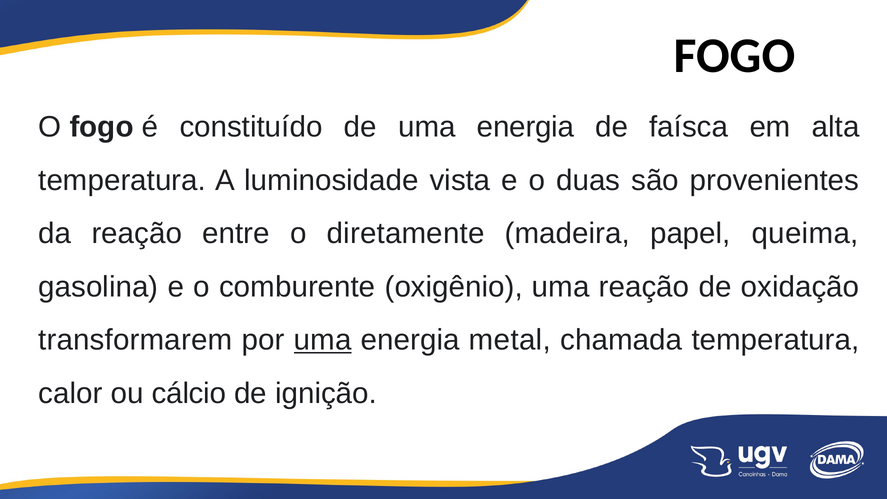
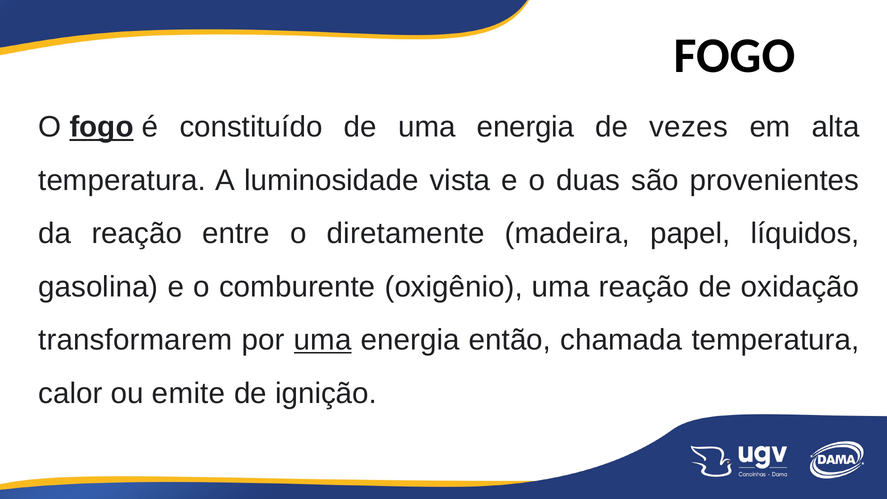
fogo underline: none -> present (102, 127)
faísca: faísca -> vezes (689, 127)
queima: queima -> líquidos (805, 234)
metal: metal -> então (510, 340)
cálcio: cálcio -> emite (189, 393)
